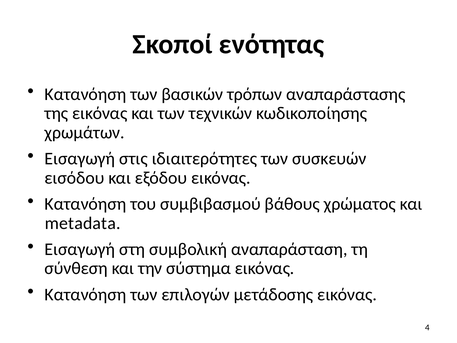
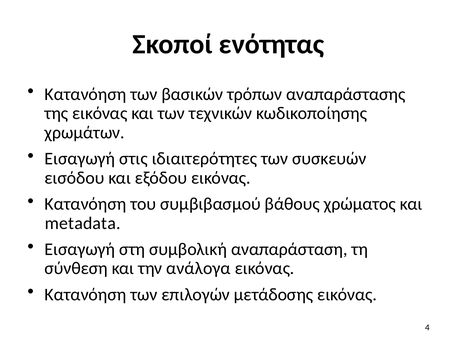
σύστημα: σύστημα -> ανάλογα (198, 268)
